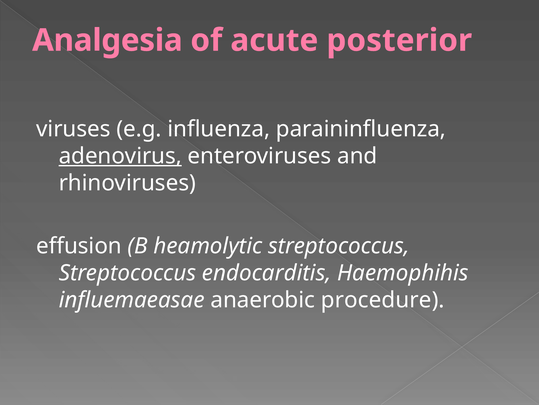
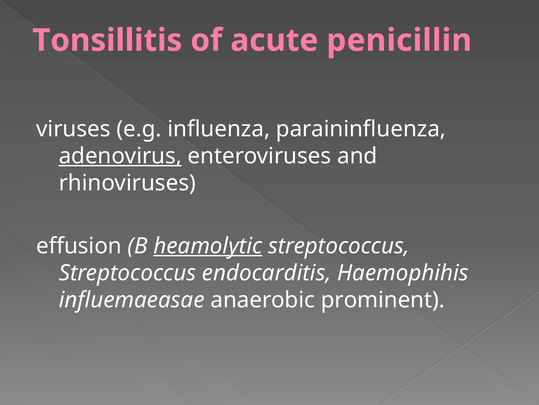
Analgesia: Analgesia -> Tonsillitis (107, 40)
posterior: posterior -> penicillin (399, 40)
heamolytic underline: none -> present (208, 246)
procedure: procedure -> prominent (383, 299)
